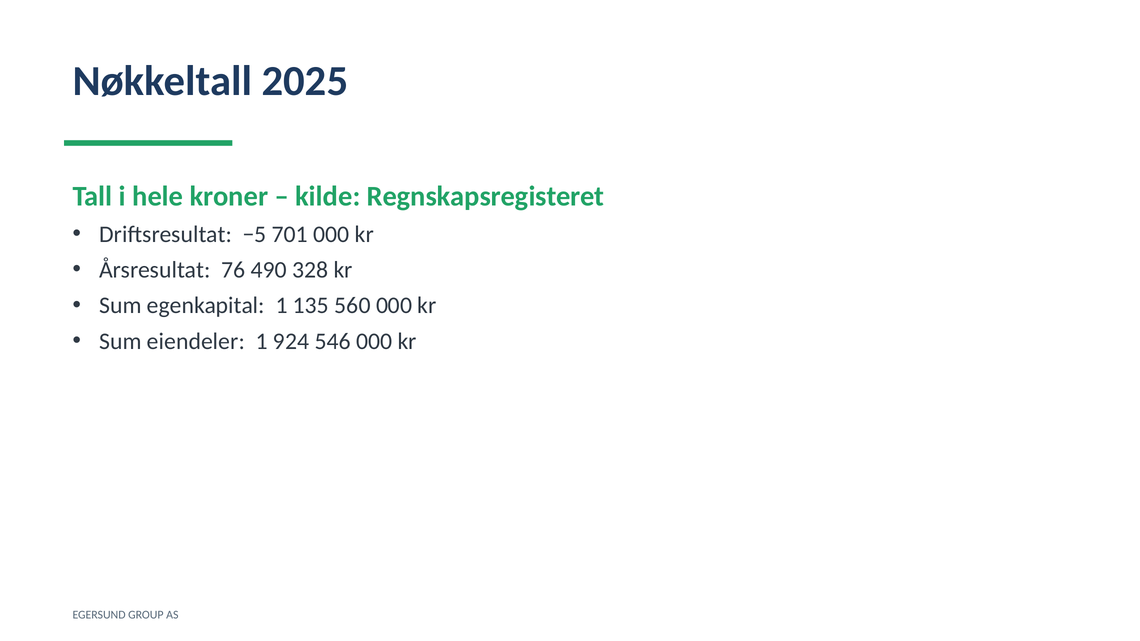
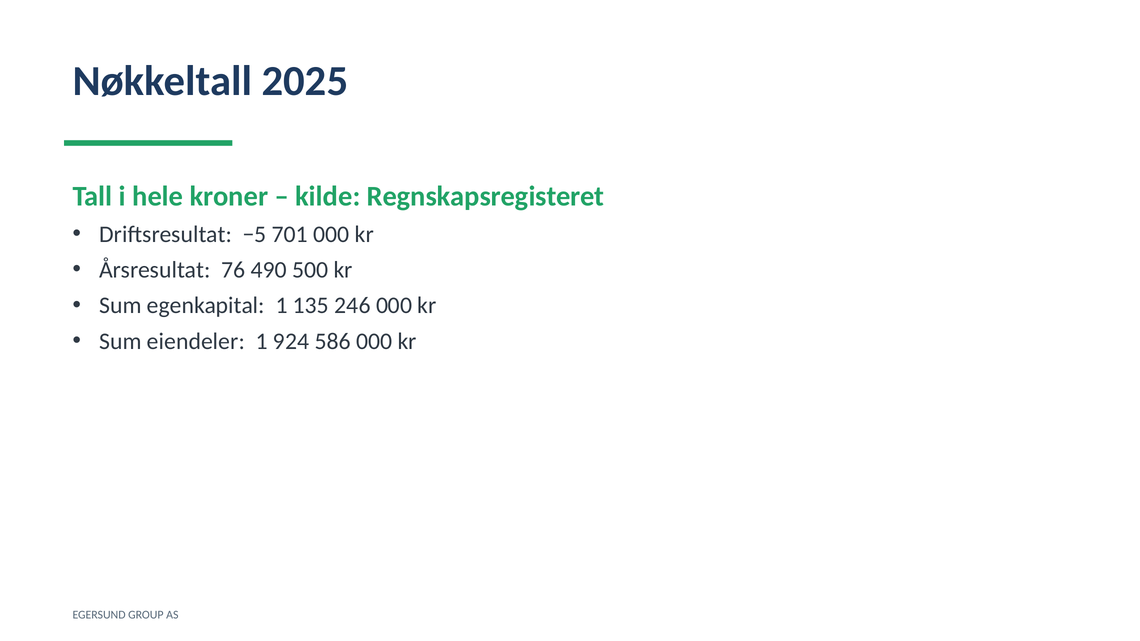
328: 328 -> 500 (310, 270)
560: 560 -> 246 (353, 306)
546: 546 -> 586 (333, 341)
